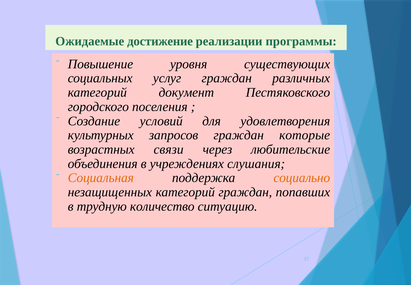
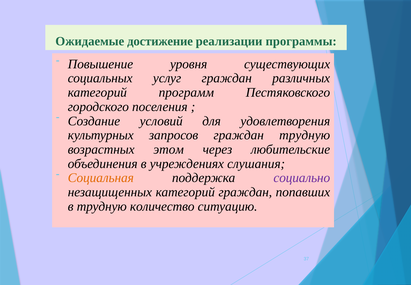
документ: документ -> программ (186, 92)
граждан которые: которые -> трудную (305, 135)
связи: связи -> этом (169, 149)
социально colour: orange -> purple (302, 178)
